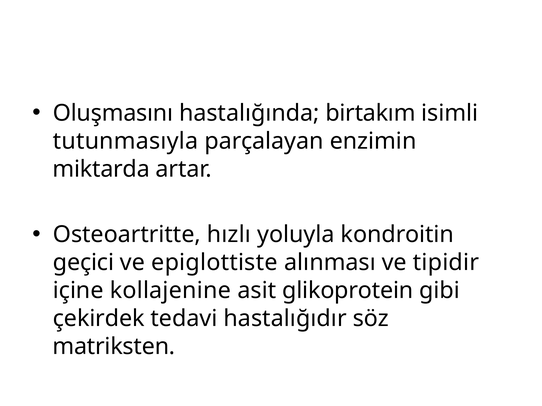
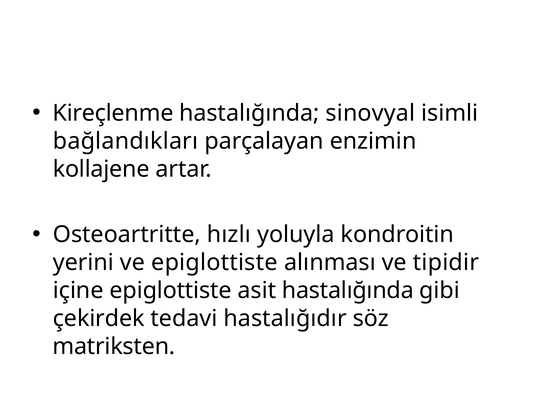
Oluşmasını: Oluşmasını -> Kireçlenme (113, 113)
birtakım: birtakım -> sinovyal (370, 113)
tutunmasıyla: tutunmasıyla -> bağlandıkları (126, 141)
miktarda: miktarda -> kollajene (101, 169)
geçici: geçici -> yerini (83, 263)
içine kollajenine: kollajenine -> epiglottiste (171, 291)
asit glikoprotein: glikoprotein -> hastalığında (348, 291)
